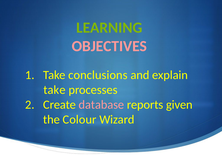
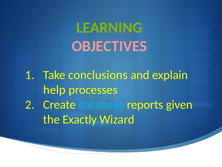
take: take -> help (54, 90)
database colour: pink -> light blue (101, 104)
Colour: Colour -> Exactly (80, 119)
